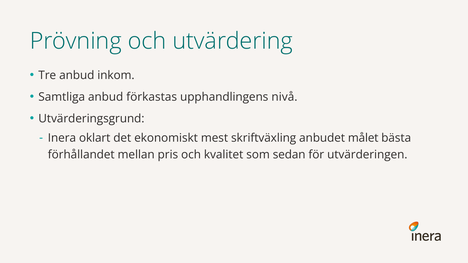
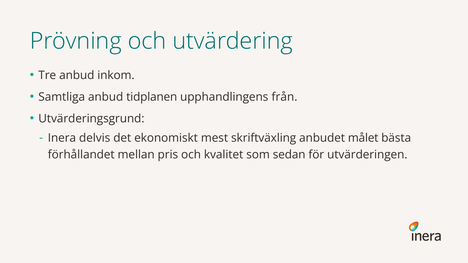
förkastas: förkastas -> tidplanen (152, 97)
nivå: nivå -> från (284, 97)
oklart: oklart -> delvis (95, 138)
